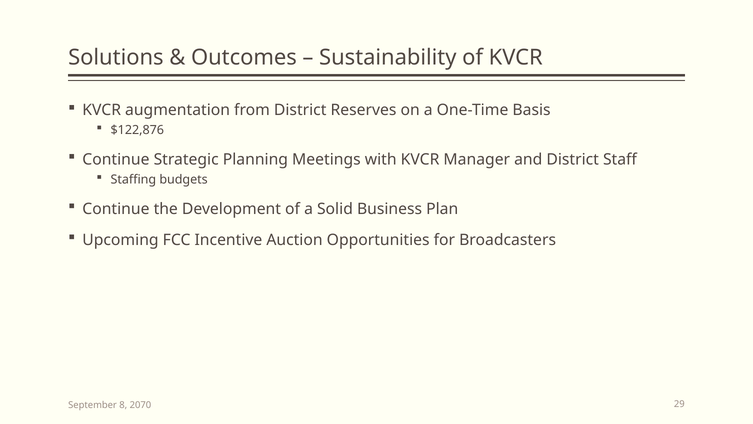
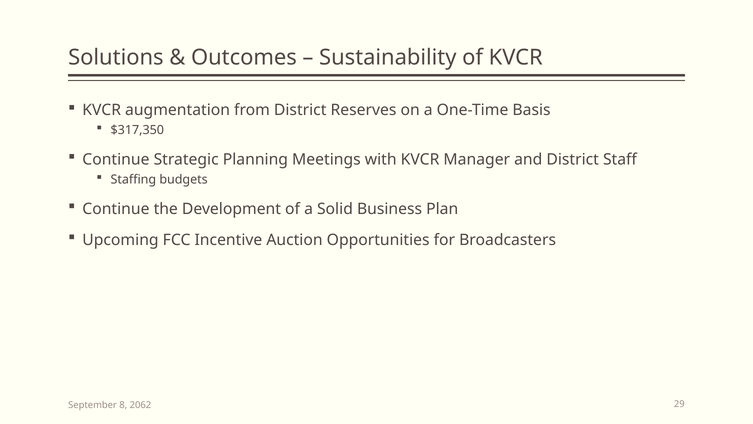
$122,876: $122,876 -> $317,350 (137, 130)
2070: 2070 -> 2062 (140, 404)
